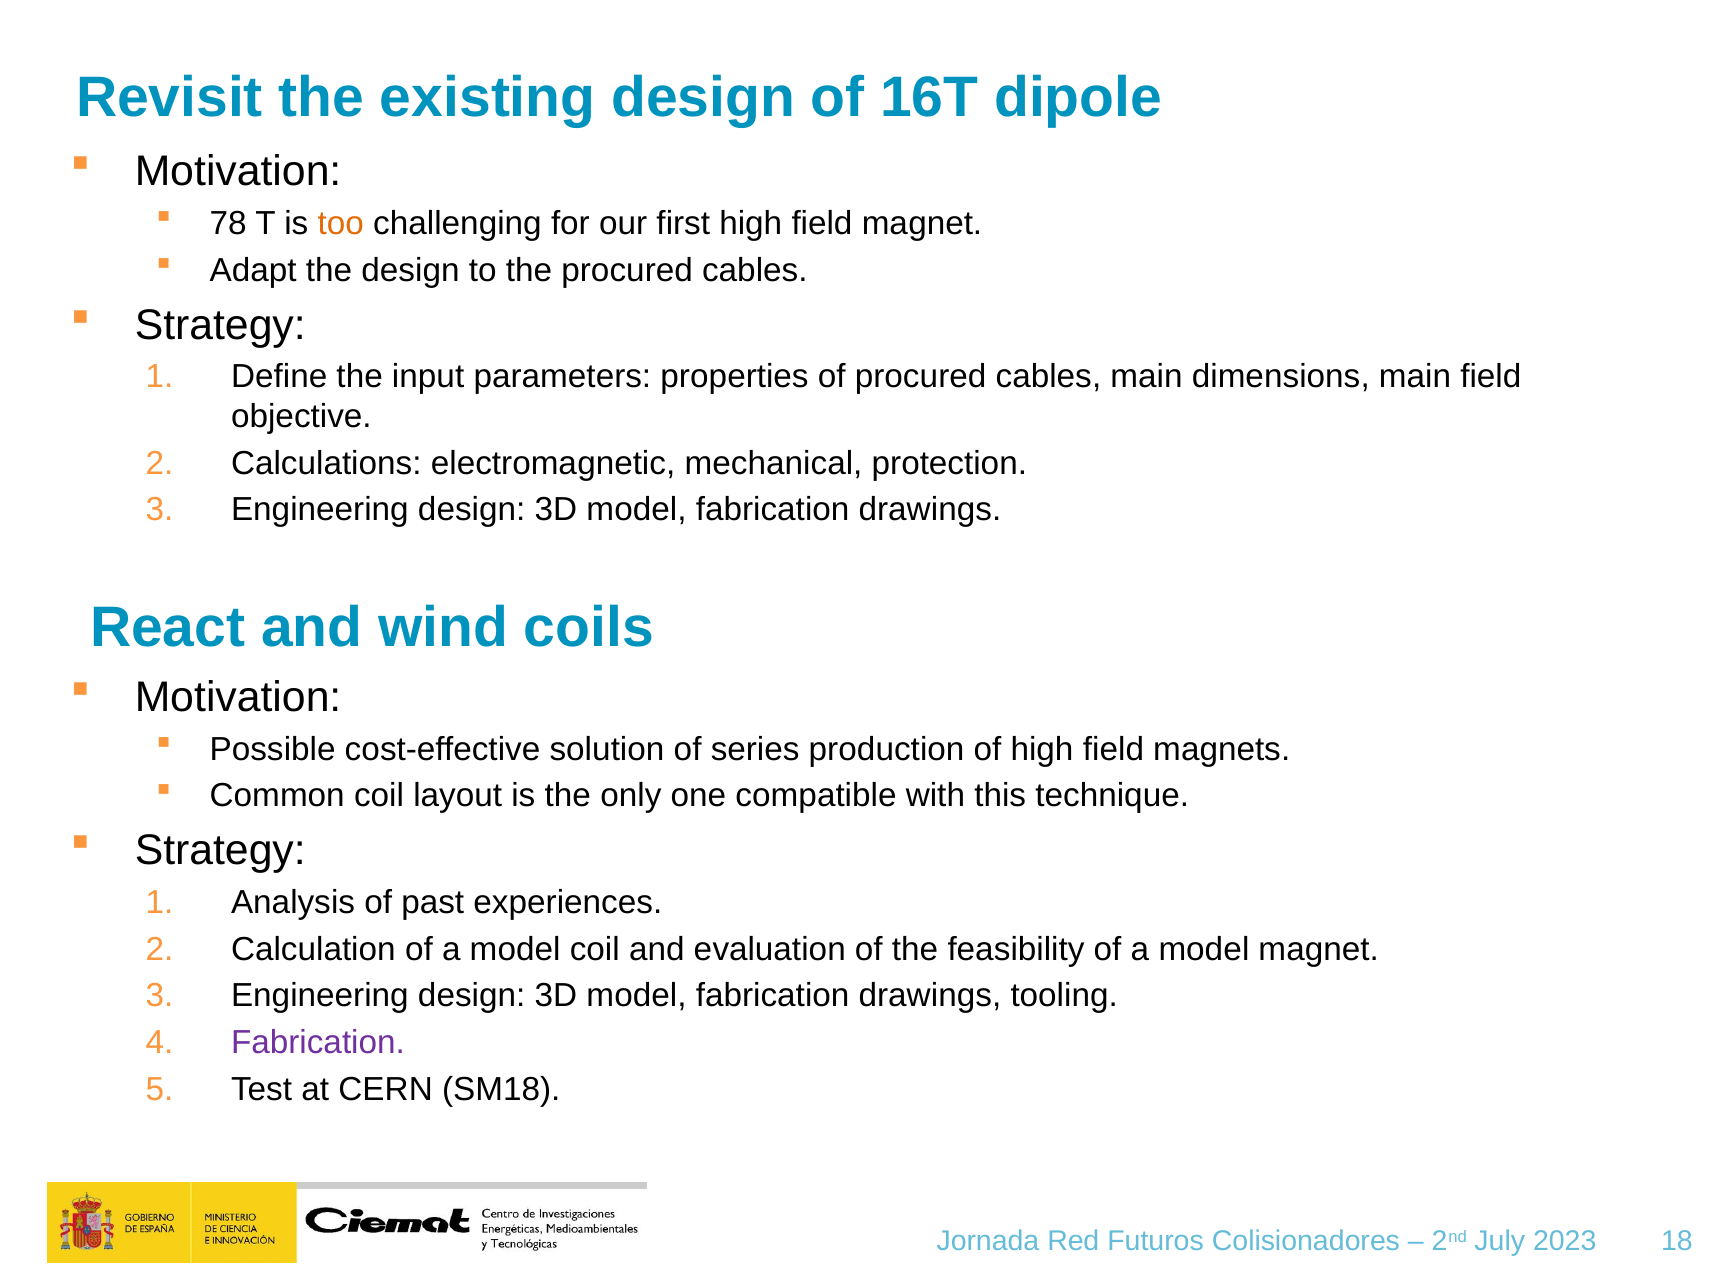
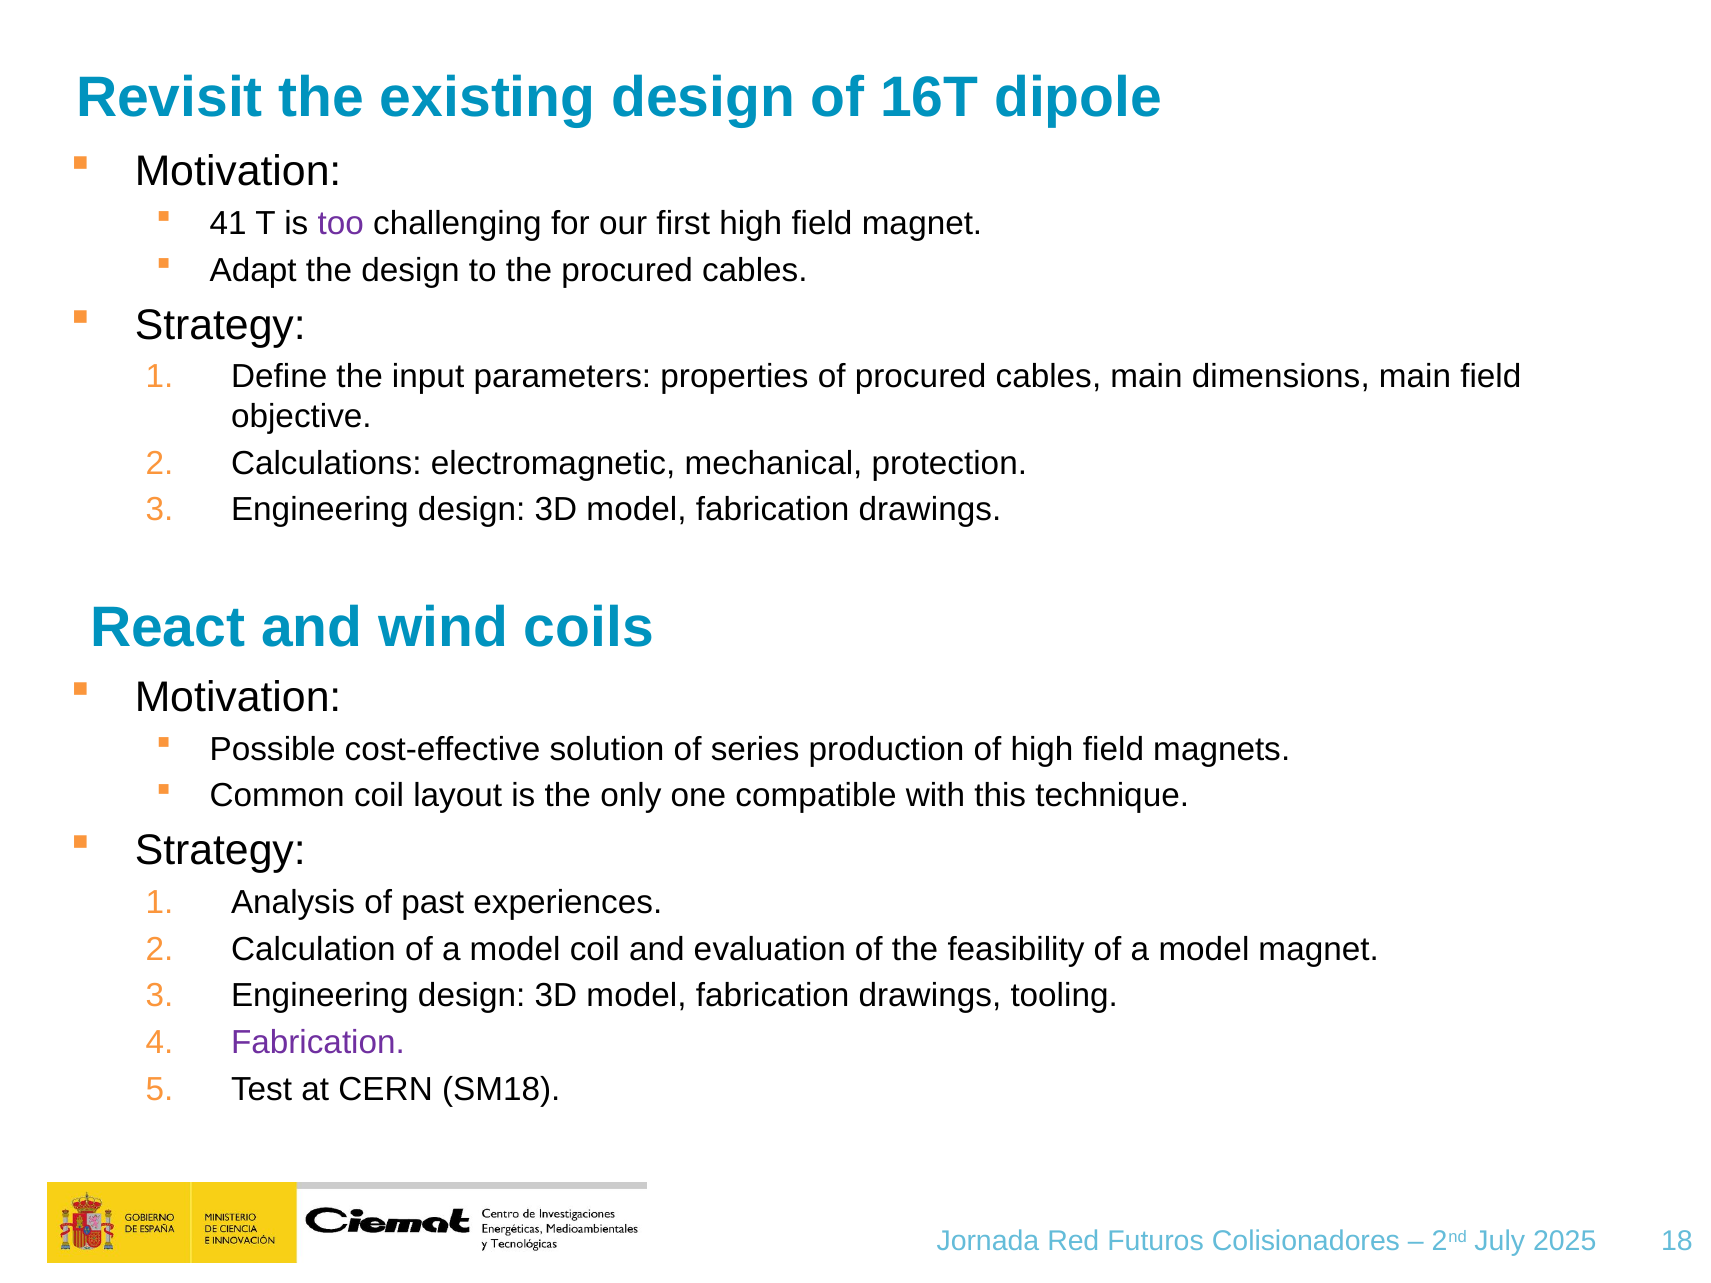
78: 78 -> 41 (228, 223)
too colour: orange -> purple (341, 223)
2023: 2023 -> 2025 (1565, 1242)
